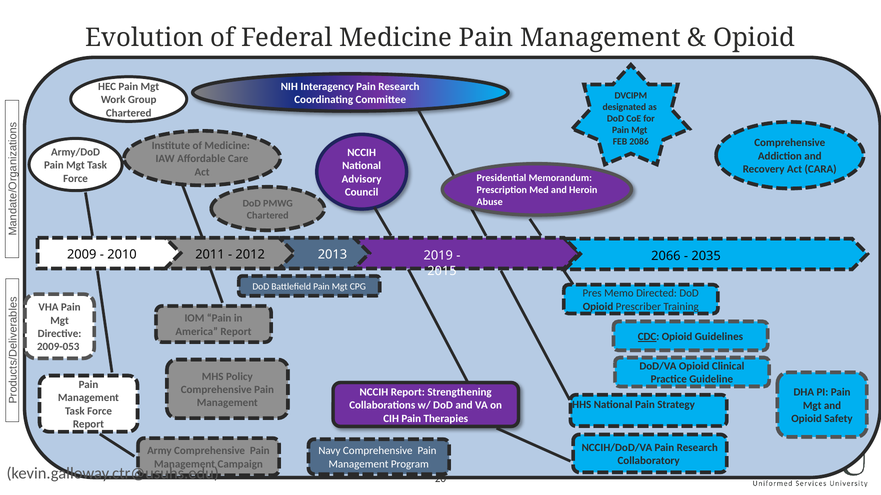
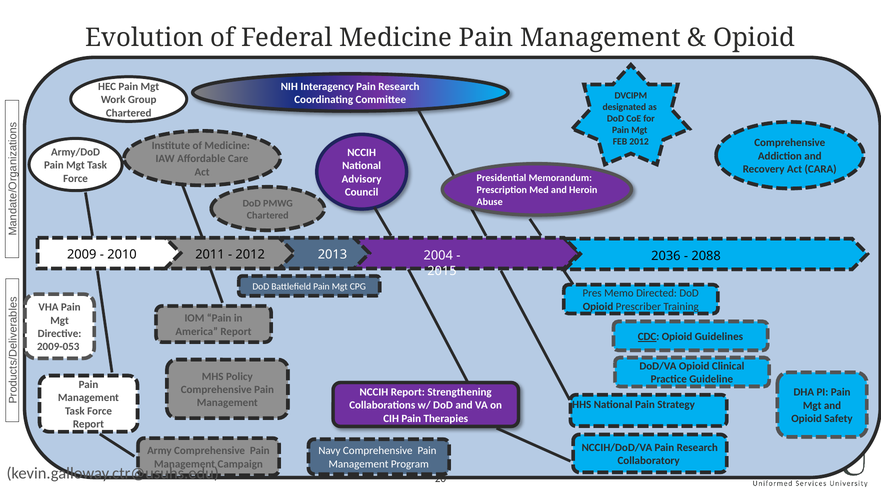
FEB 2086: 2086 -> 2012 (639, 142)
2019: 2019 -> 2004 (438, 256)
2066: 2066 -> 2036 (666, 256)
2035: 2035 -> 2088 (706, 256)
